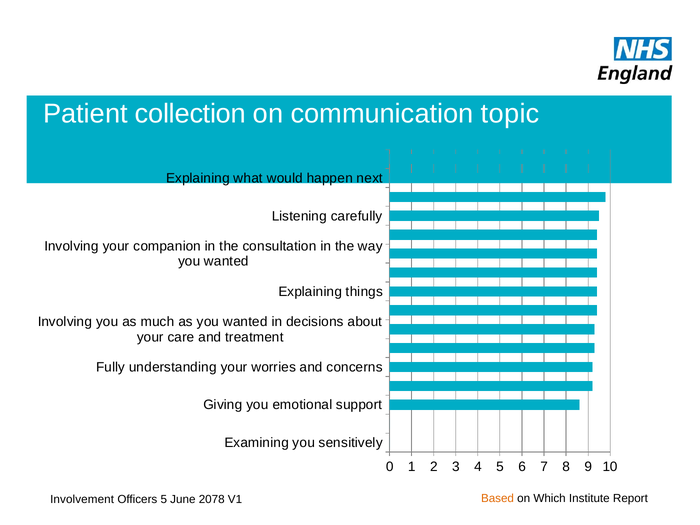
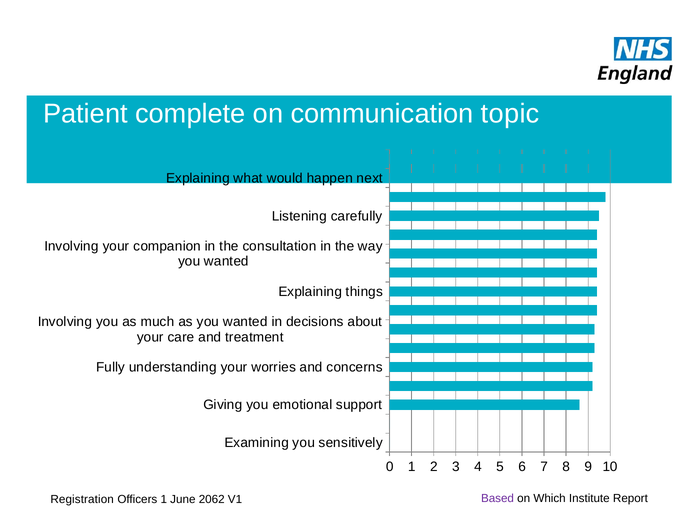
collection: collection -> complete (190, 114)
Based colour: orange -> purple (497, 499)
Involvement: Involvement -> Registration (82, 499)
Officers 5: 5 -> 1 (164, 499)
2078: 2078 -> 2062 (212, 499)
